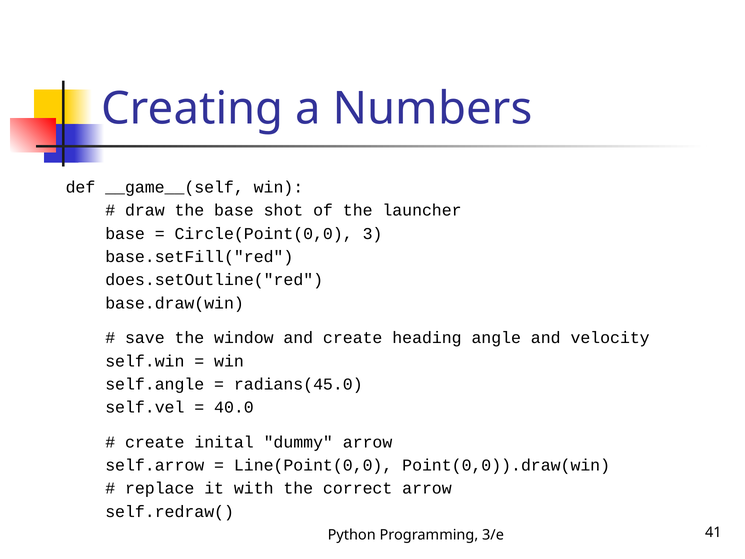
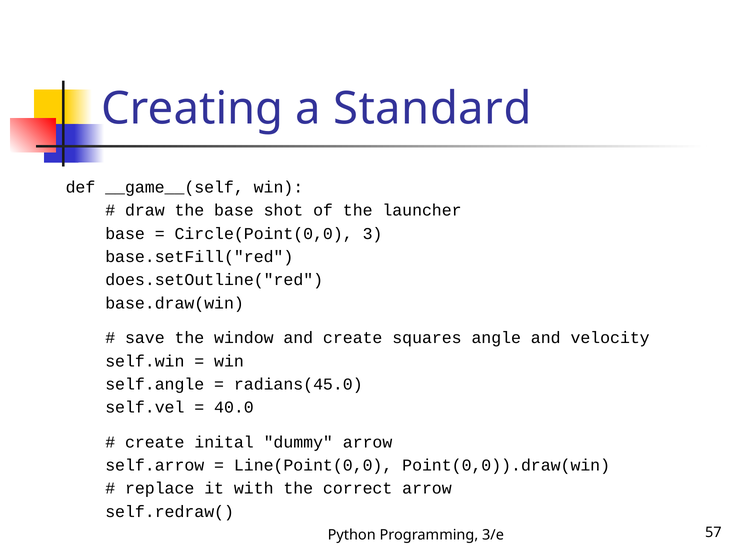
Numbers: Numbers -> Standard (432, 109)
heading: heading -> squares (427, 338)
41: 41 -> 57 (713, 532)
